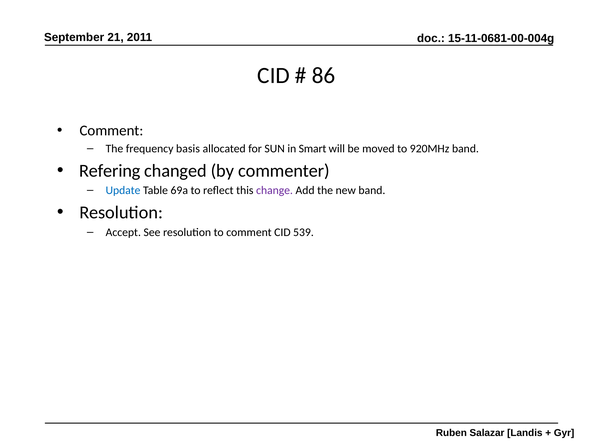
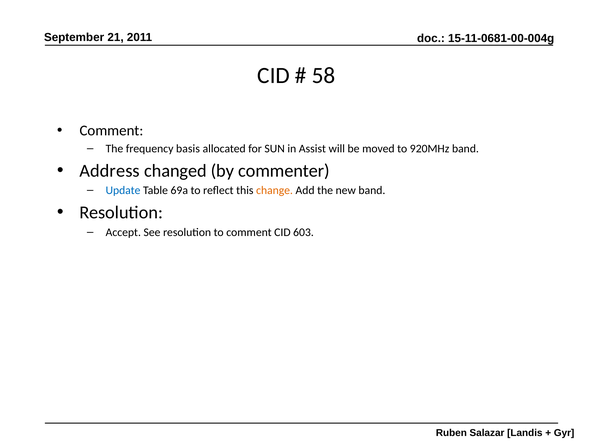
86: 86 -> 58 (324, 76)
Smart: Smart -> Assist (312, 149)
Refering: Refering -> Address (110, 171)
change colour: purple -> orange (275, 191)
539: 539 -> 603 (303, 233)
